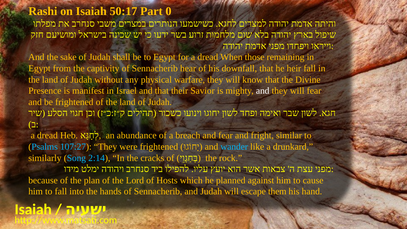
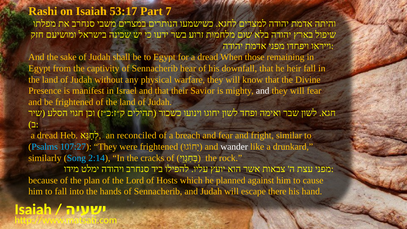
50:17: 50:17 -> 53:17 (123, 11)
0: 0 -> 7 (169, 11)
abundance: abundance -> reconciled (137, 136)
wander colour: light blue -> white (234, 147)
them: them -> there (277, 191)
